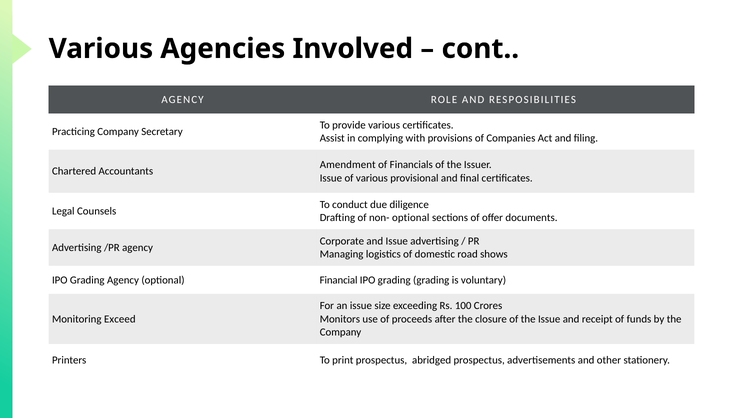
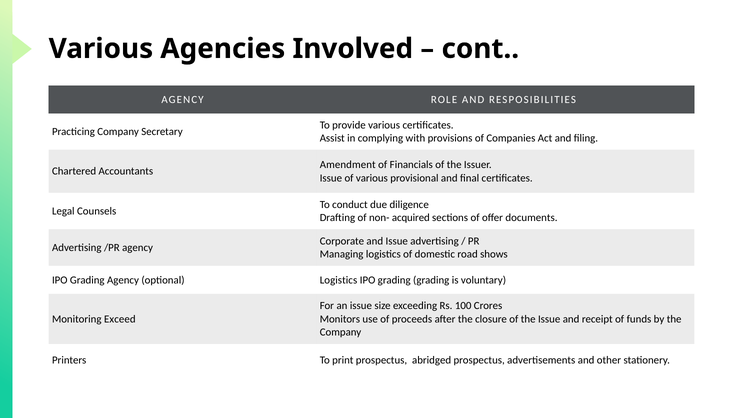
non- optional: optional -> acquired (411, 218)
optional Financial: Financial -> Logistics (339, 280)
